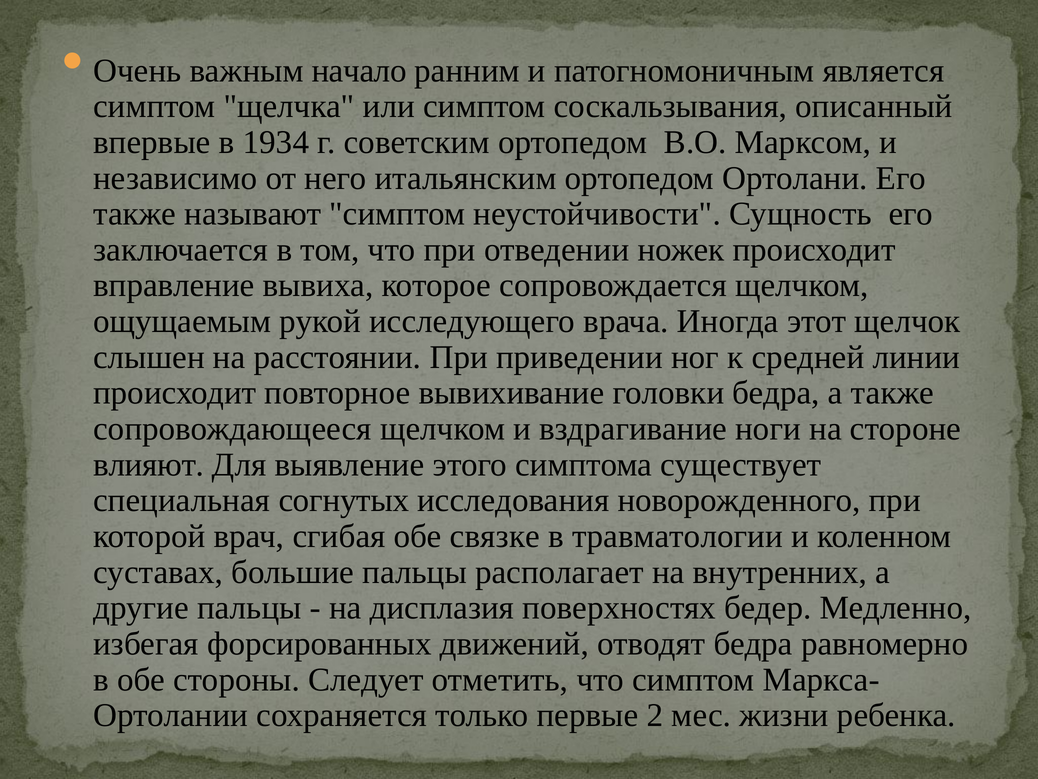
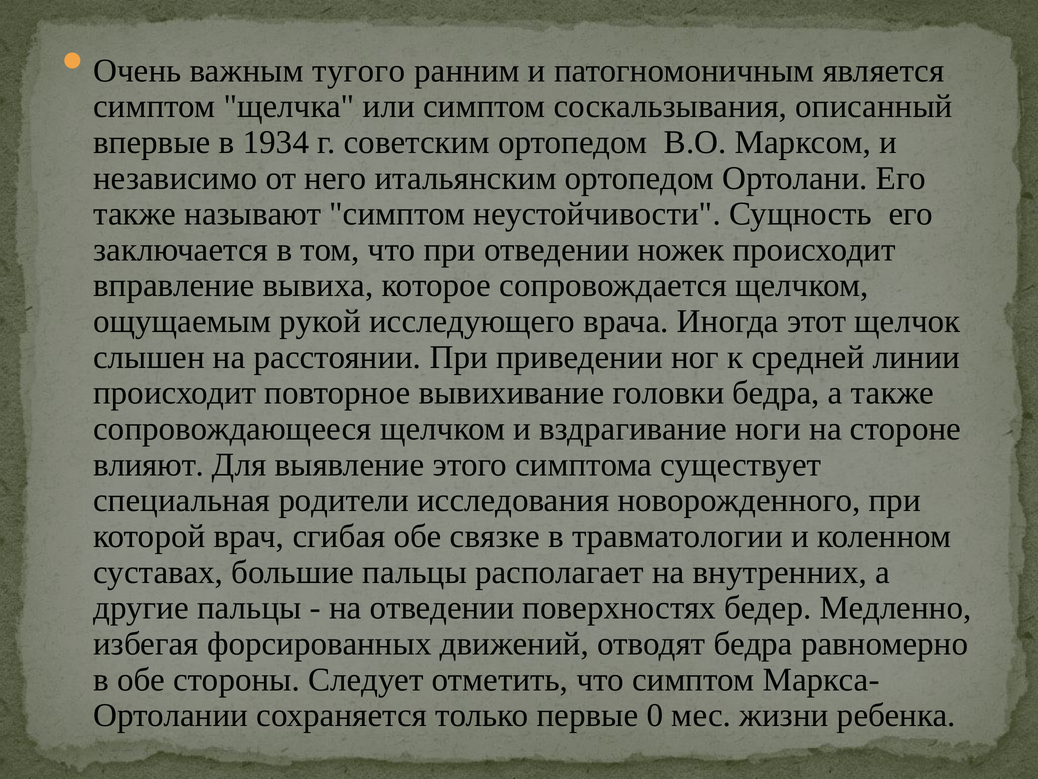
начало: начало -> тугого (359, 71)
согнутых: согнутых -> родители (344, 500)
на дисплазия: дисплазия -> отведении (442, 608)
2: 2 -> 0 (655, 715)
